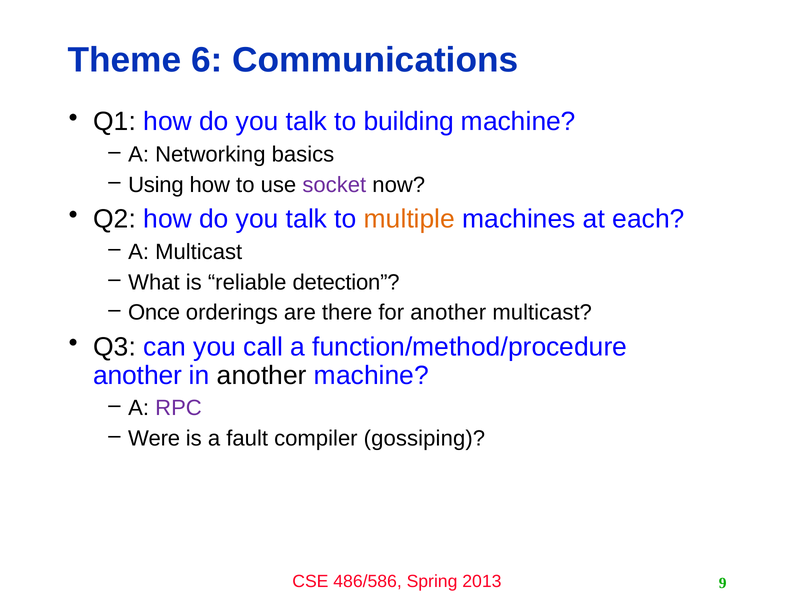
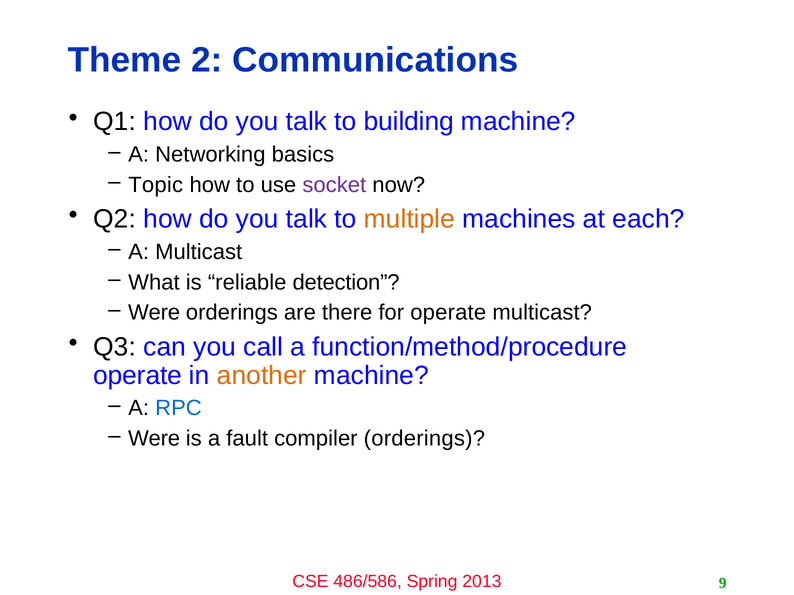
6: 6 -> 2 (207, 60)
Using: Using -> Topic (156, 185)
Once: Once -> Were (154, 313)
for another: another -> operate (448, 313)
another: another -> operate (138, 376)
another colour: black -> orange (262, 376)
RPC colour: purple -> blue (178, 408)
compiler gossiping: gossiping -> orderings (424, 439)
